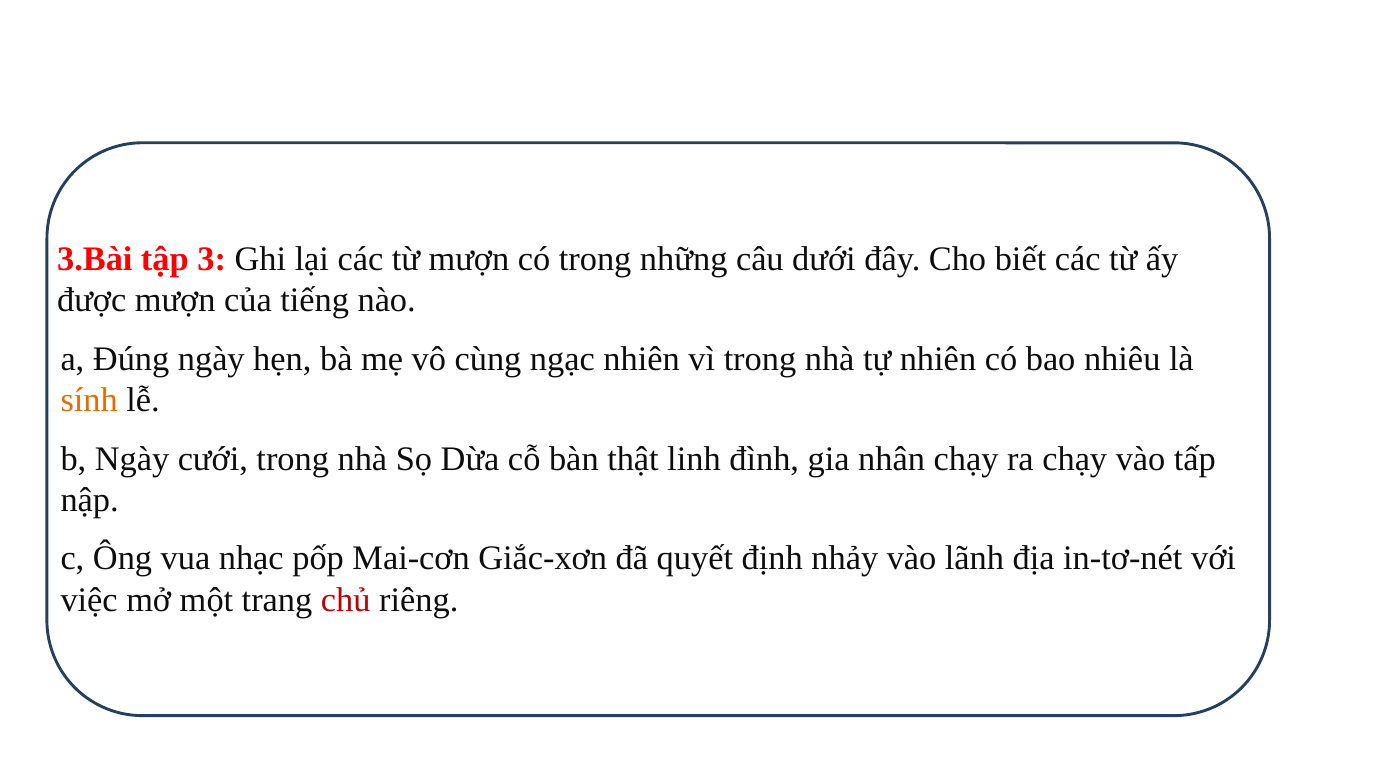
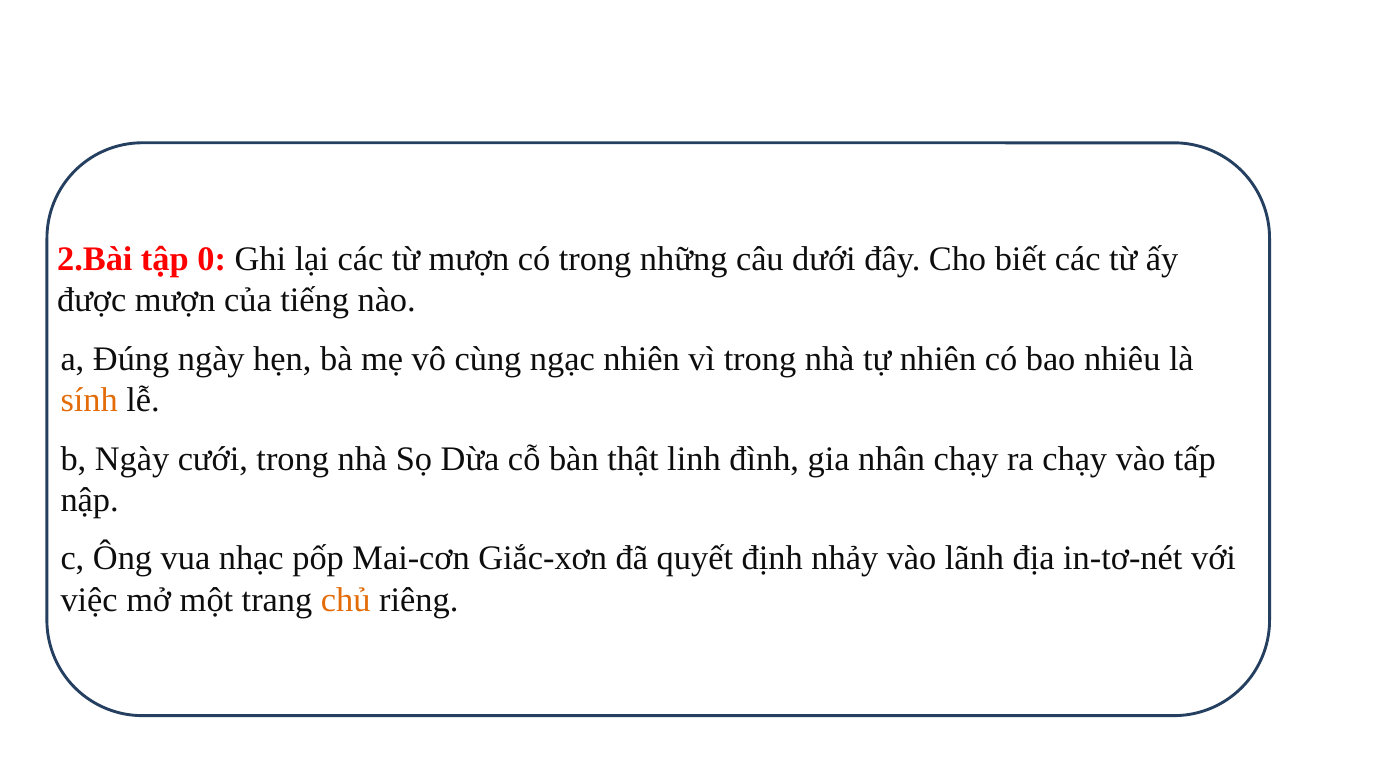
3.Bài: 3.Bài -> 2.Bài (95, 259)
3: 3 -> 0 (212, 259)
chủ colour: red -> orange (346, 599)
